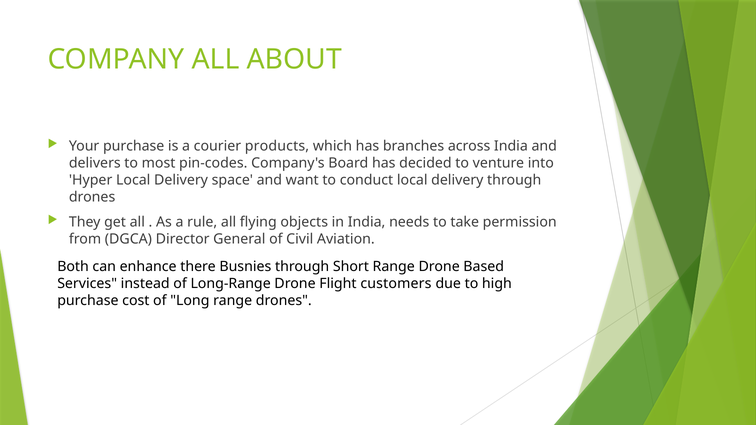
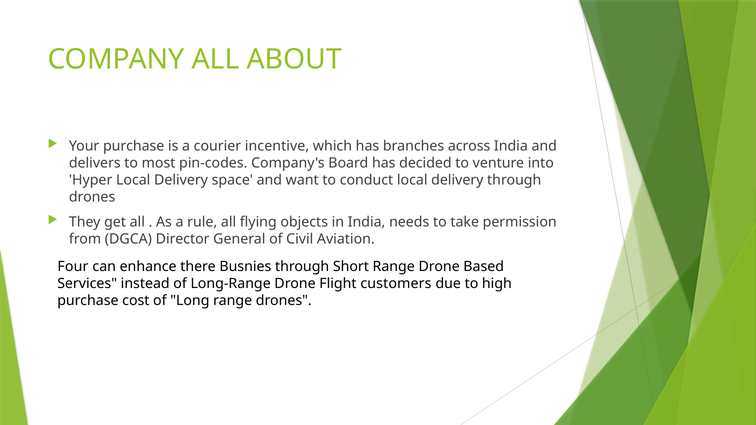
products: products -> incentive (277, 146)
Both: Both -> Four (73, 267)
